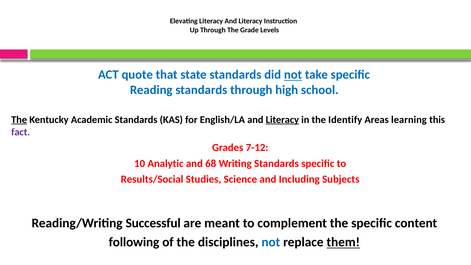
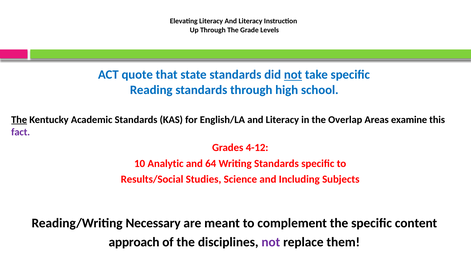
Literacy underline: present -> none (282, 120)
Identify: Identify -> Overlap (345, 120)
learning: learning -> examine (409, 120)
7-12: 7-12 -> 4-12 (257, 148)
68: 68 -> 64 (211, 163)
Successful: Successful -> Necessary (153, 223)
following: following -> approach (134, 242)
not colour: blue -> purple (271, 242)
them underline: present -> none (343, 242)
